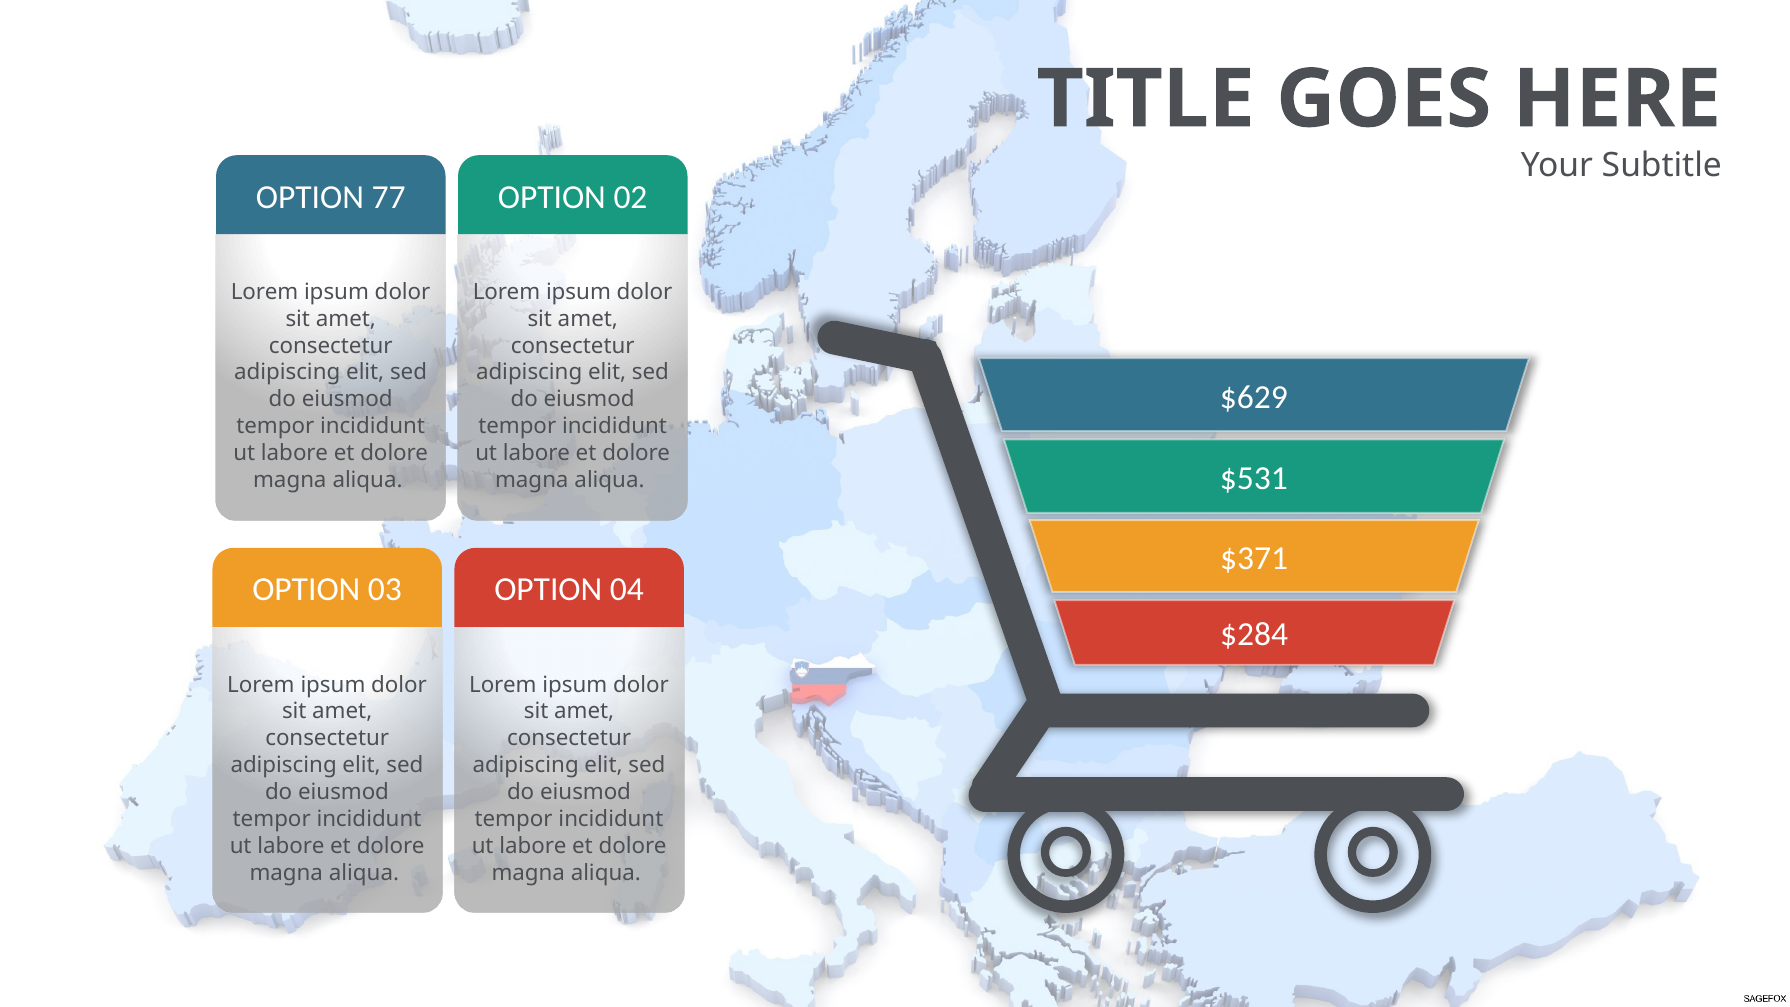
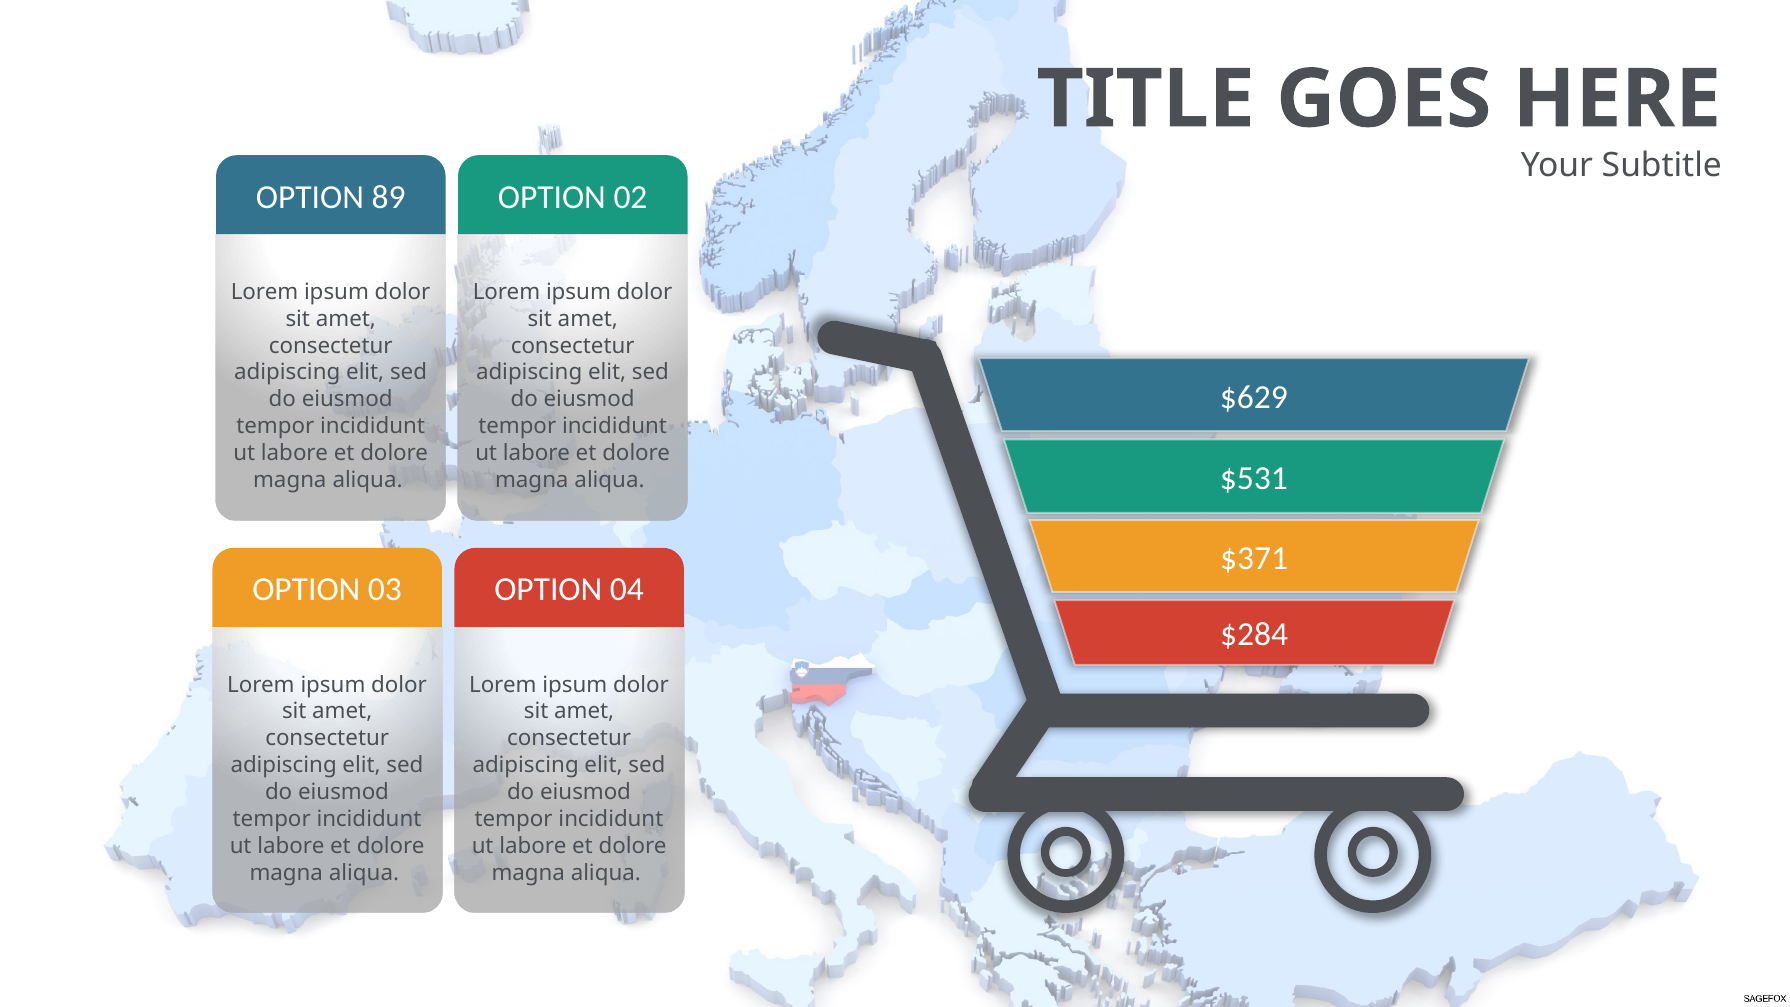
77: 77 -> 89 (389, 197)
